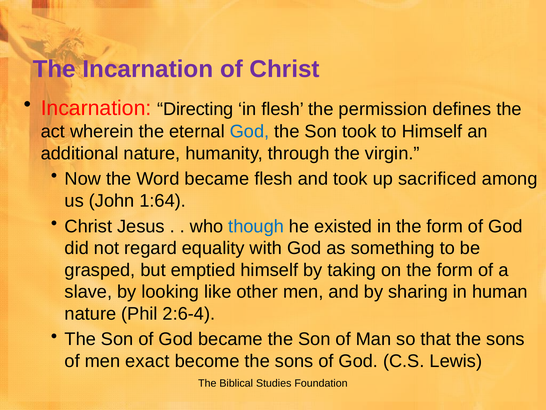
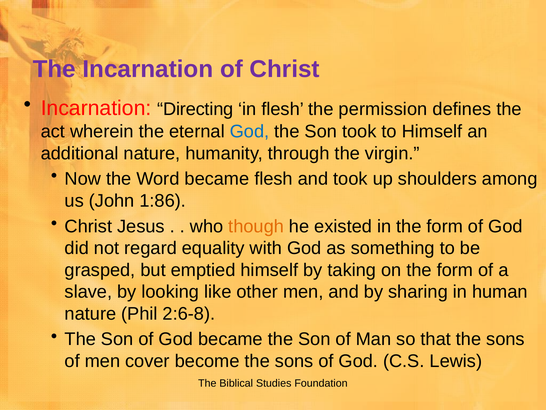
sacrificed: sacrificed -> shoulders (437, 179)
1:64: 1:64 -> 1:86 (163, 201)
though colour: blue -> orange (256, 226)
2:6-4: 2:6-4 -> 2:6-8 (189, 313)
exact: exact -> cover (147, 361)
